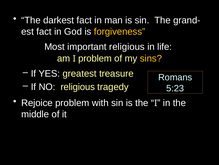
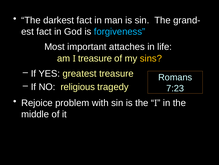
forgiveness colour: yellow -> light blue (120, 32)
important religious: religious -> attaches (127, 47)
I problem: problem -> treasure (95, 58)
5:23: 5:23 -> 7:23 (175, 88)
